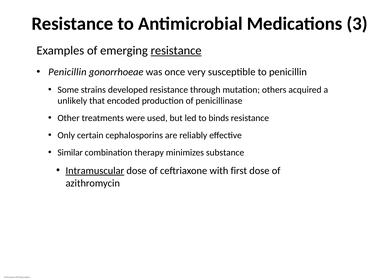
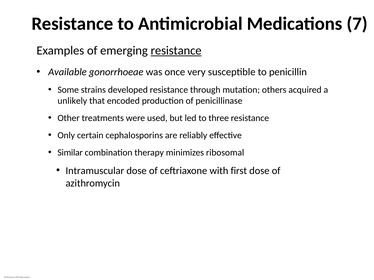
3: 3 -> 7 (357, 24)
Penicillin: Penicillin -> Available (67, 72)
binds: binds -> three (219, 118)
substance: substance -> ribosomal (225, 153)
Intramuscular underline: present -> none (95, 171)
